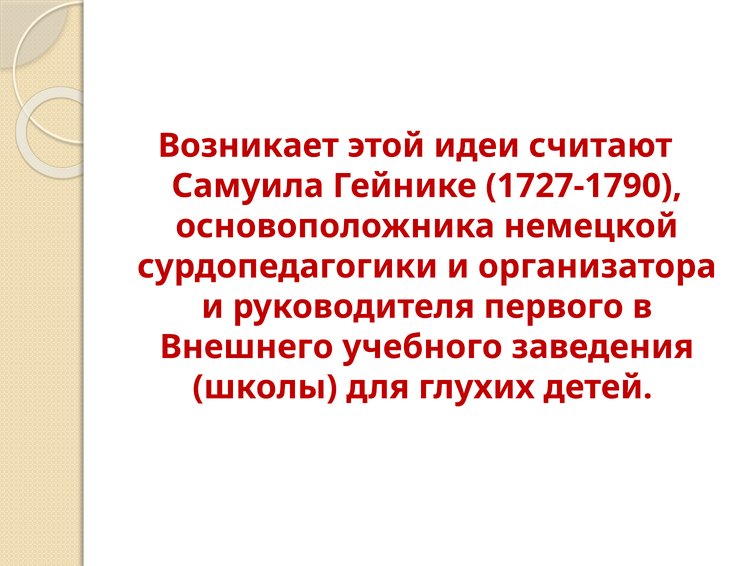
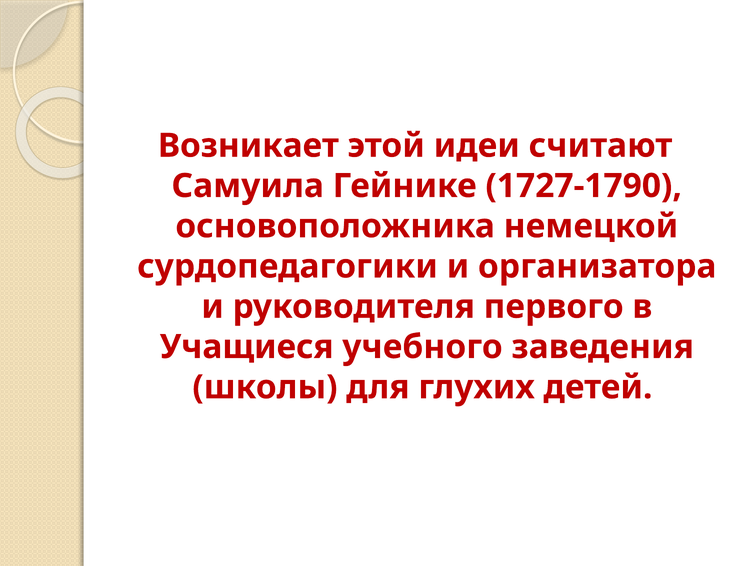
Внешнего: Внешнего -> Учащиеся (247, 347)
